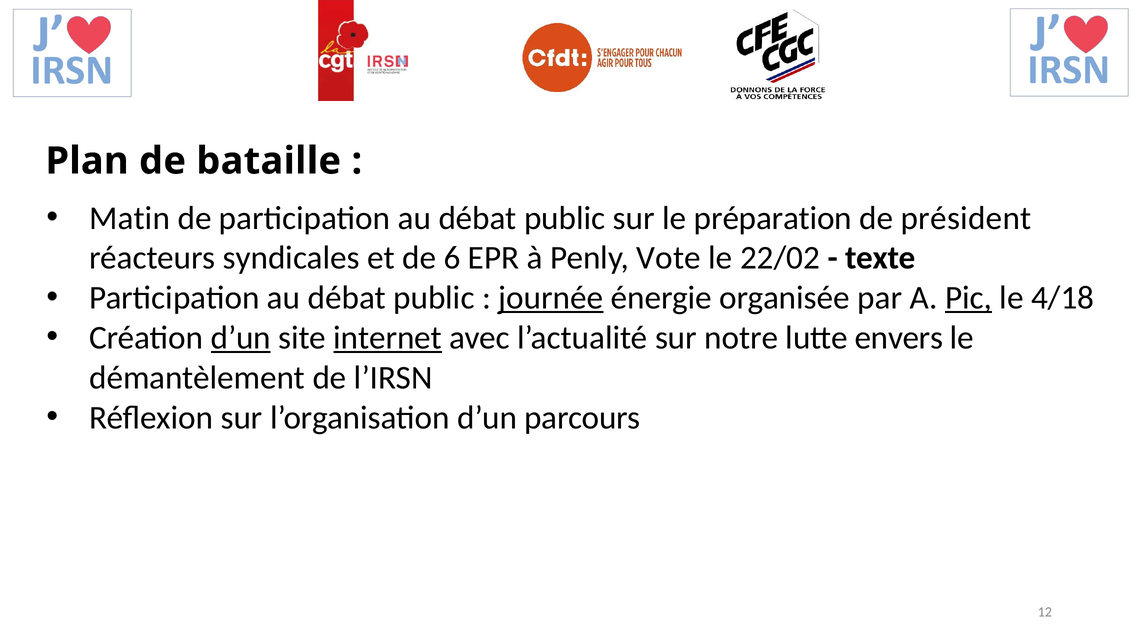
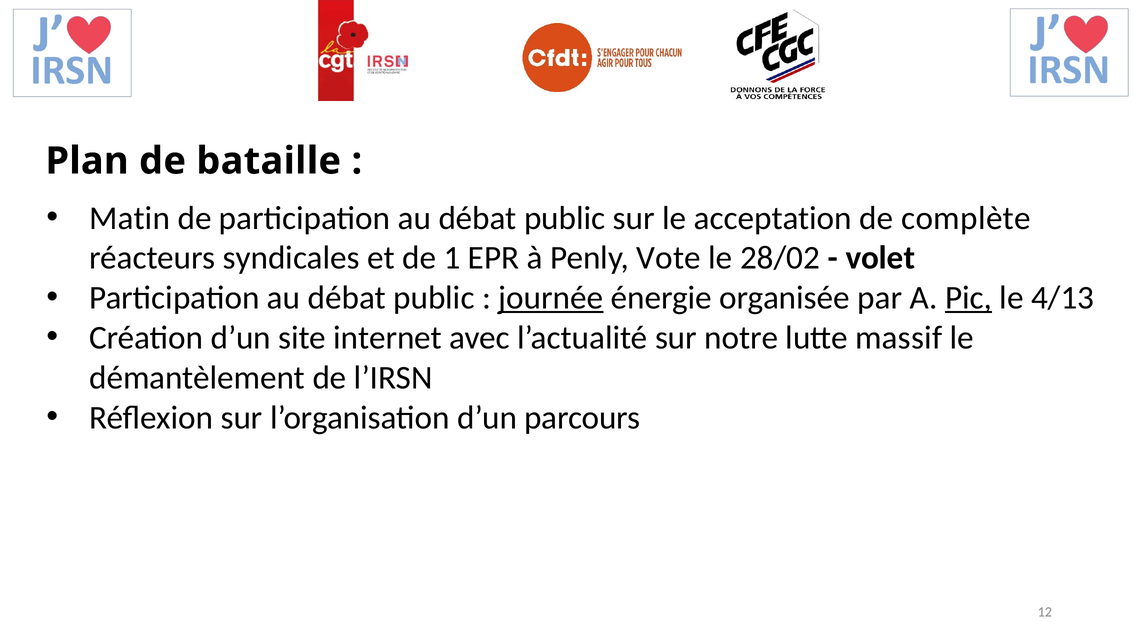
préparation: préparation -> acceptation (773, 218)
président: président -> complète (966, 218)
6: 6 -> 1 (452, 258)
22/02: 22/02 -> 28/02 (780, 258)
texte: texte -> volet (880, 258)
4/18: 4/18 -> 4/13 (1063, 298)
d’un underline: present -> none (241, 338)
internet underline: present -> none (388, 338)
envers: envers -> massif (899, 338)
